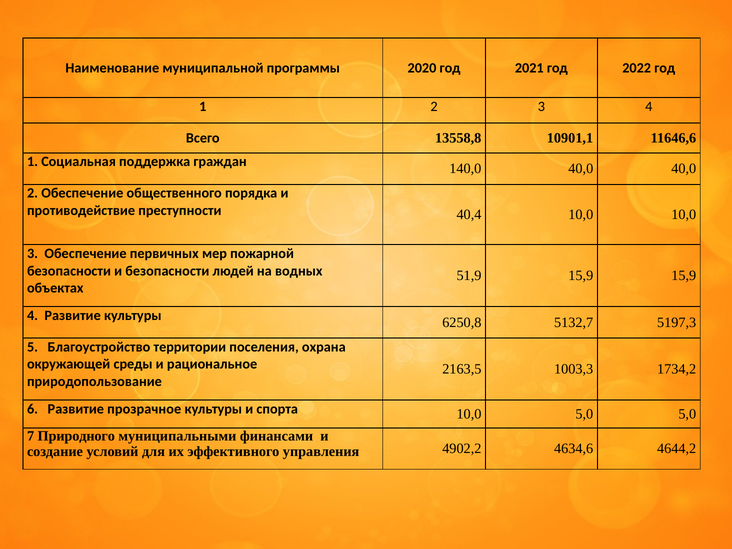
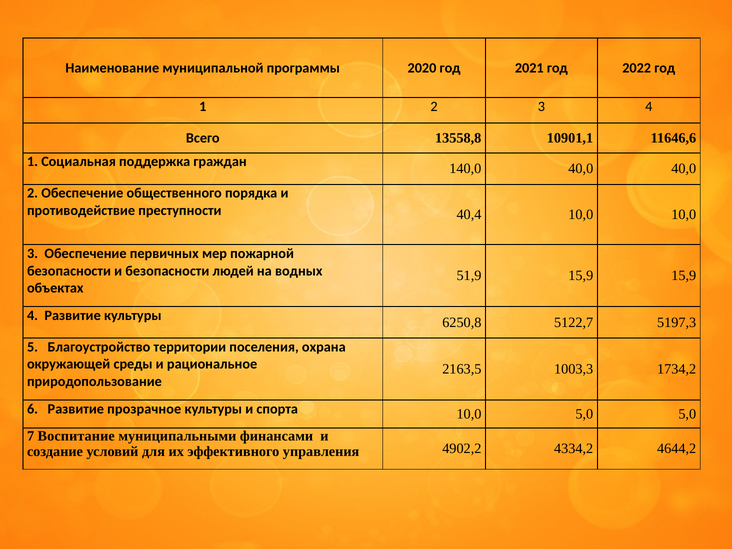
5132,7: 5132,7 -> 5122,7 (574, 322)
Природного: Природного -> Воспитание (76, 436)
4634,6: 4634,6 -> 4334,2 (574, 449)
